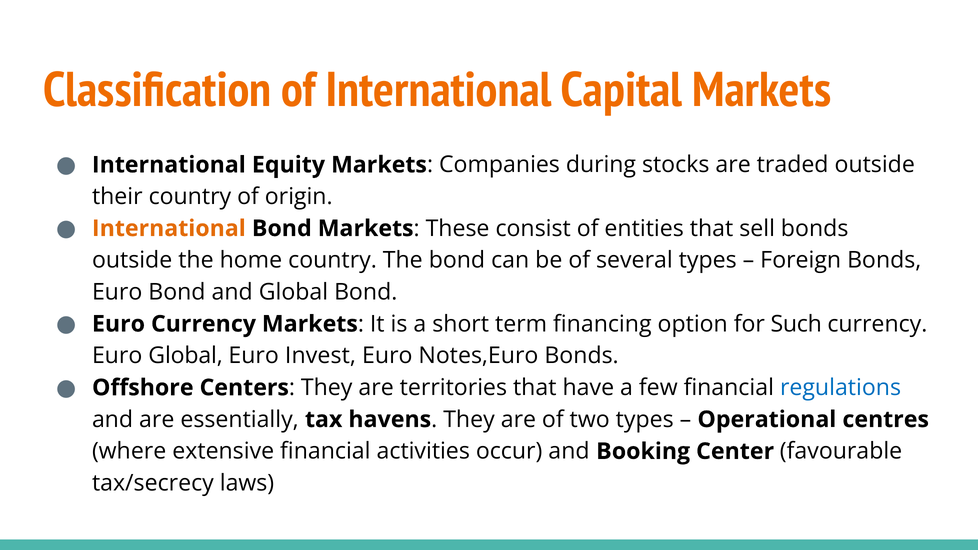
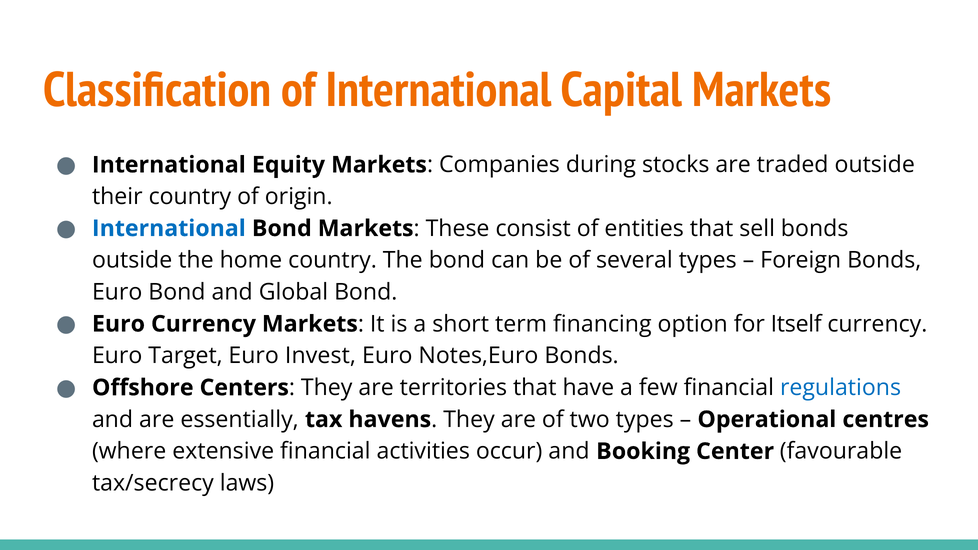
International colour: orange -> blue (169, 229)
Such: Such -> Itself (796, 324)
Euro Global: Global -> Target (186, 356)
